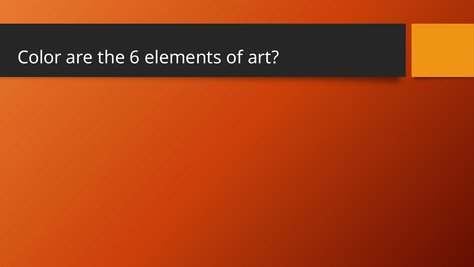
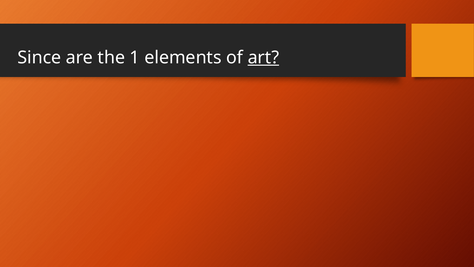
Color: Color -> Since (39, 57)
6: 6 -> 1 (135, 57)
art underline: none -> present (263, 57)
